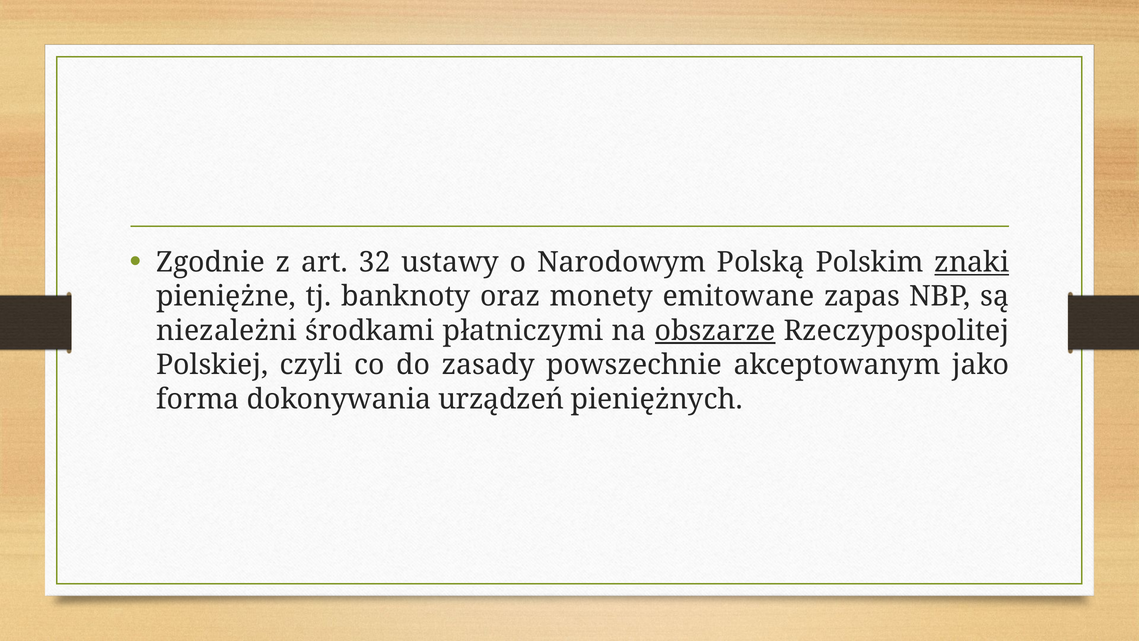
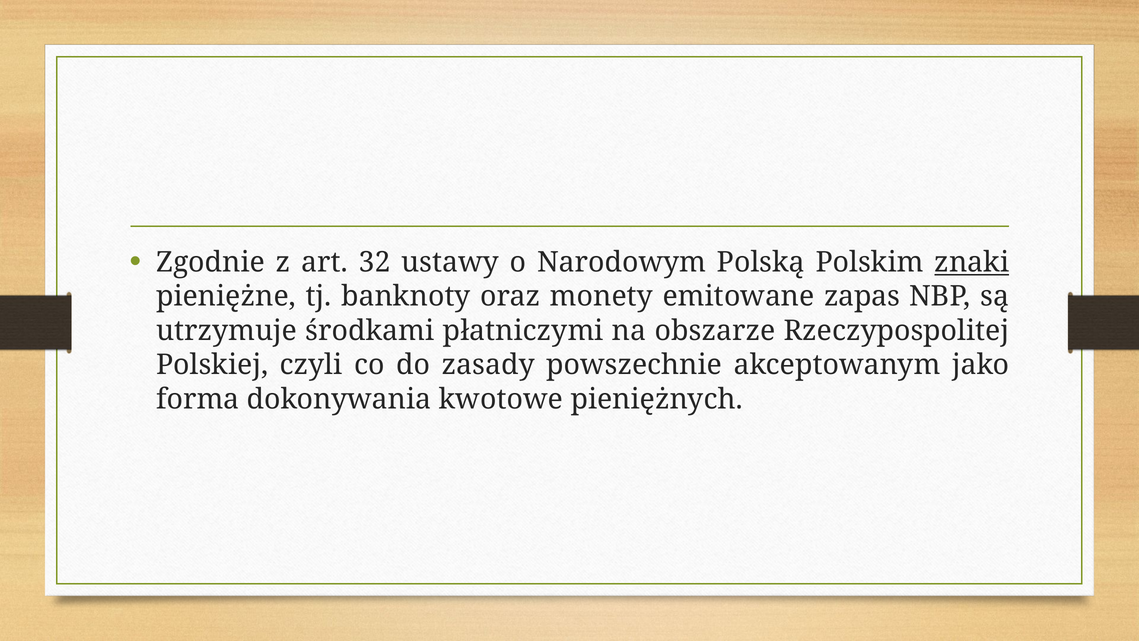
niezależni: niezależni -> utrzymuje (227, 331)
obszarze underline: present -> none (715, 331)
urządzeń: urządzeń -> kwotowe (501, 399)
